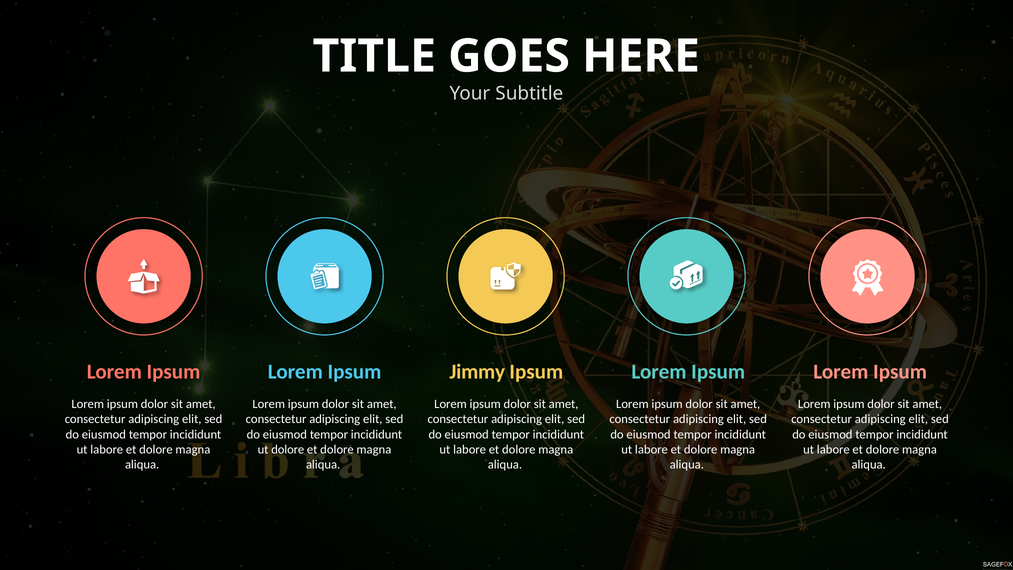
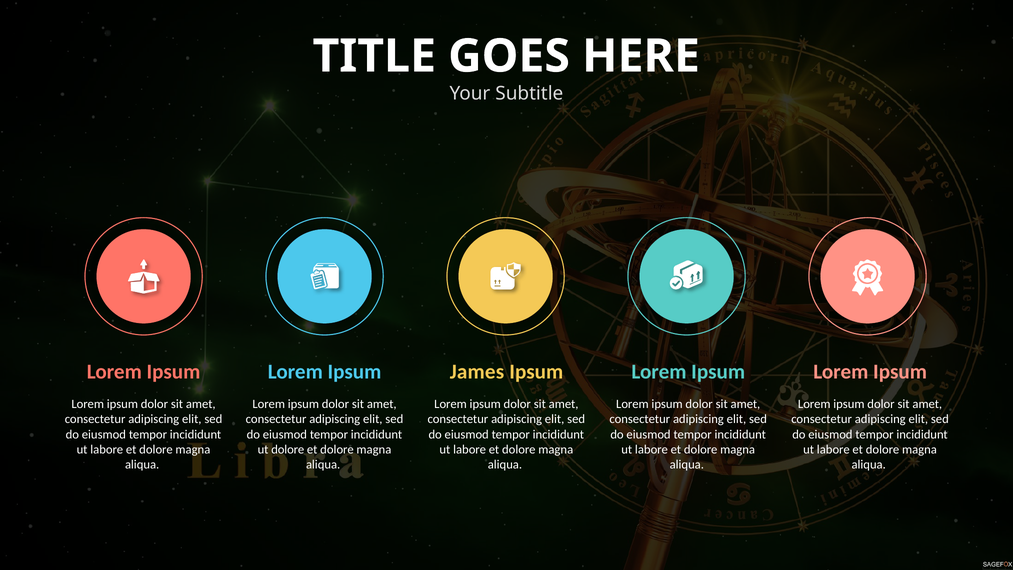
Jimmy: Jimmy -> James (477, 372)
